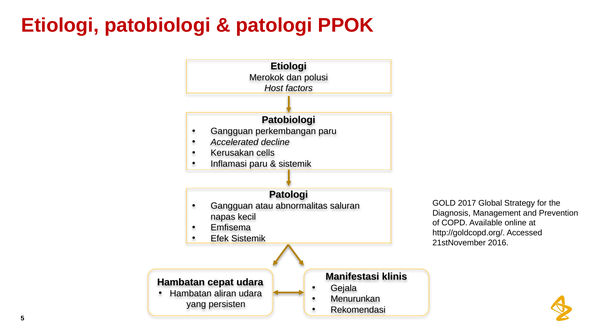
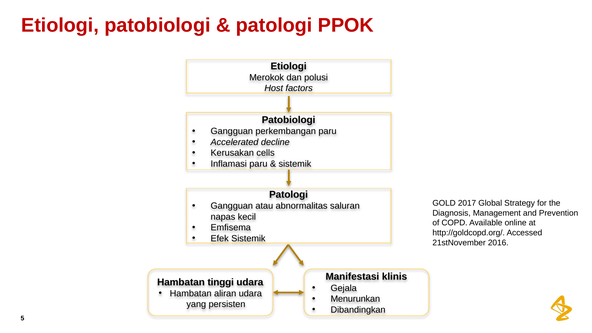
cepat: cepat -> tinggi (221, 282)
Rekomendasi: Rekomendasi -> Dibandingkan (358, 310)
